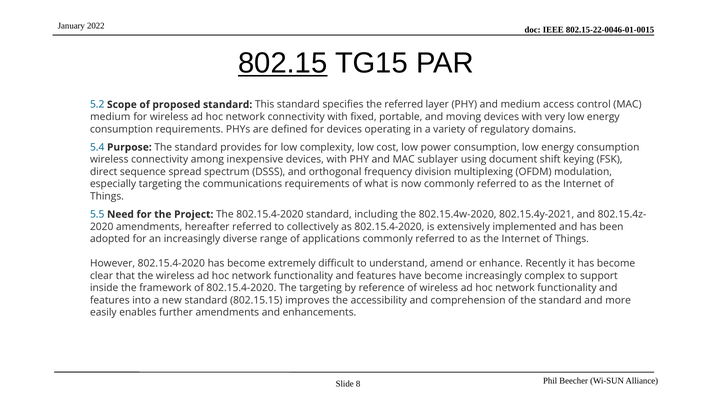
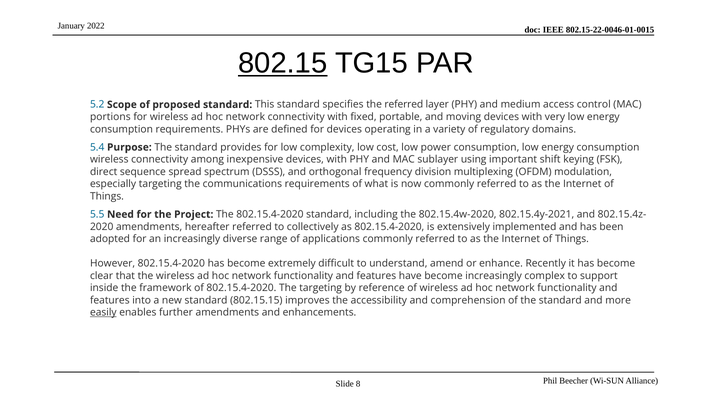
medium: medium -> portions (110, 117)
document: document -> important (513, 160)
easily underline: none -> present (103, 313)
